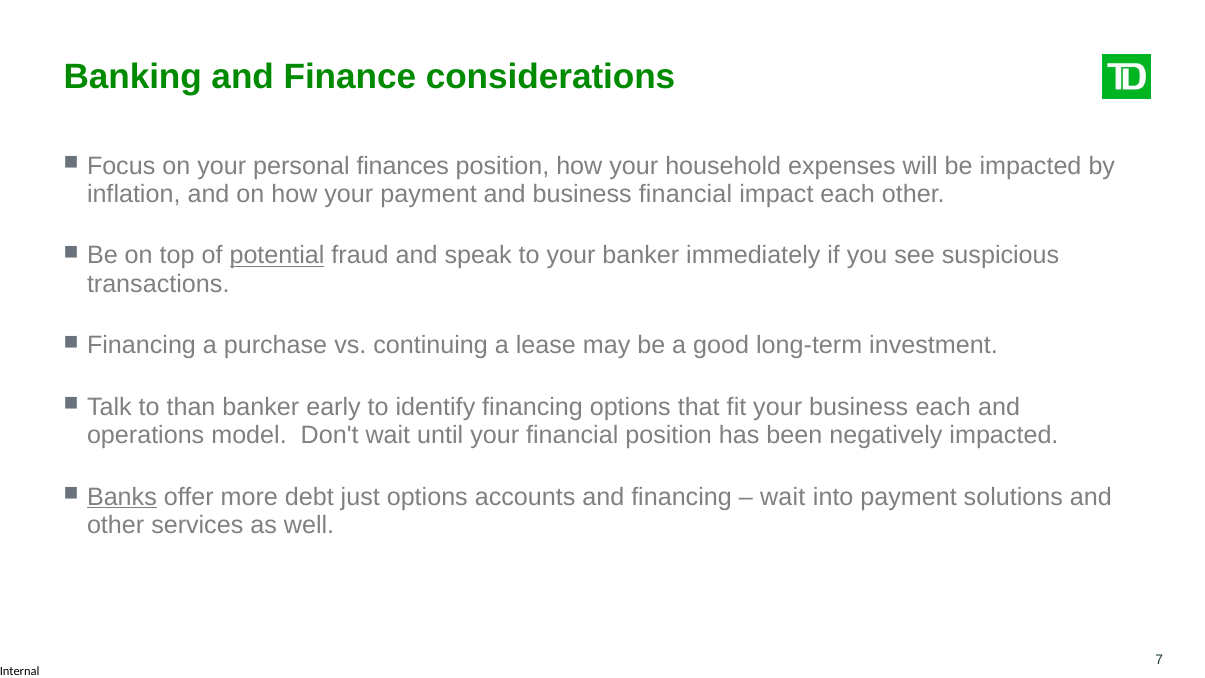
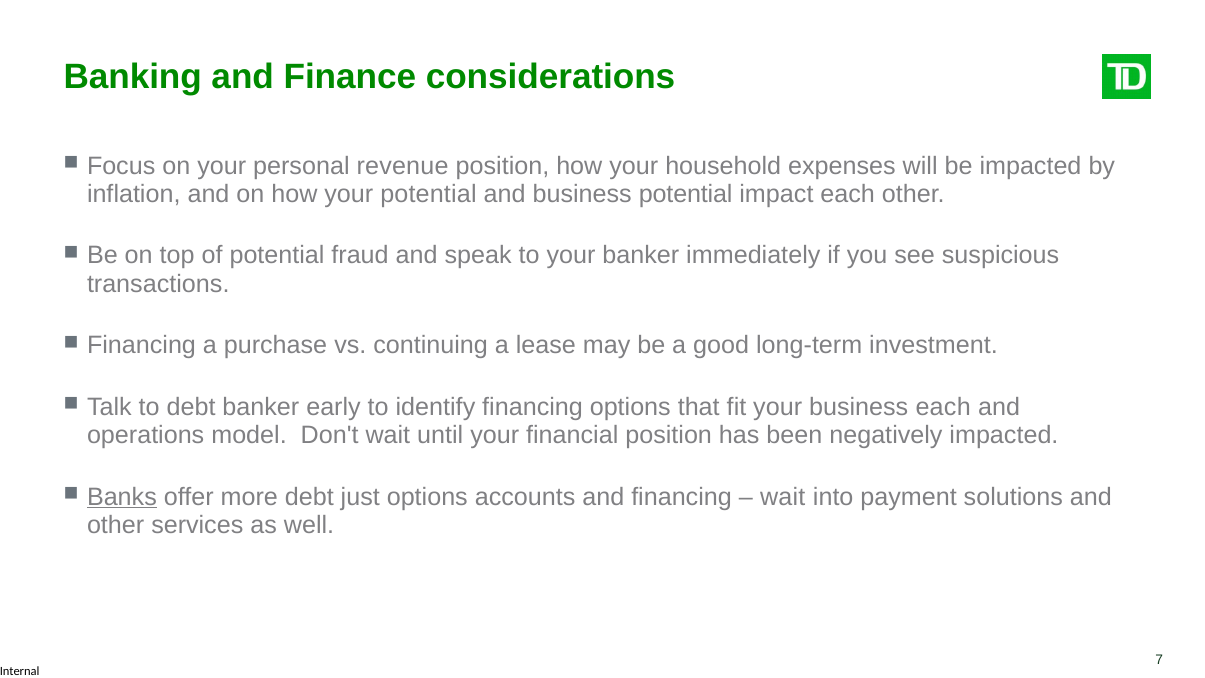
finances: finances -> revenue (403, 166)
your payment: payment -> potential (428, 194)
business financial: financial -> potential (686, 194)
potential underline: present -> none (277, 256)
to than: than -> debt (191, 407)
